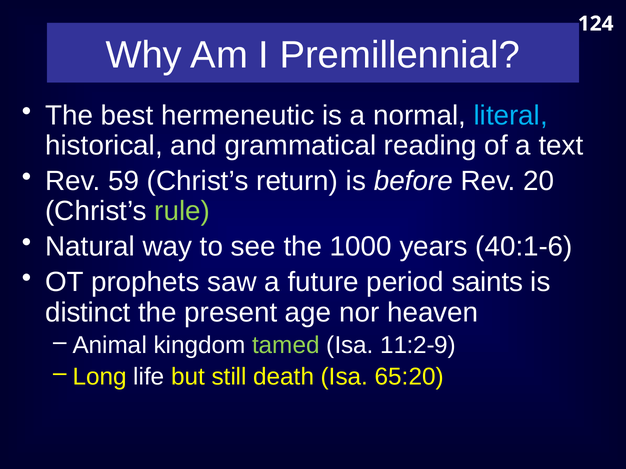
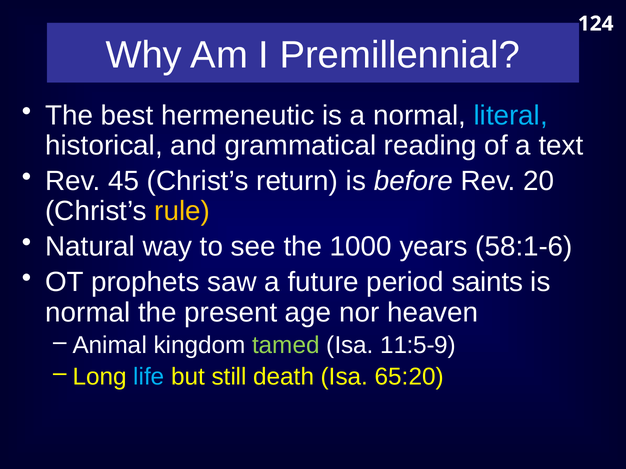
59: 59 -> 45 (124, 181)
rule colour: light green -> yellow (182, 211)
40:1-6: 40:1-6 -> 58:1-6 (524, 247)
distinct: distinct -> normal (88, 313)
11:2-9: 11:2-9 -> 11:5-9 (418, 346)
life colour: white -> light blue (149, 377)
